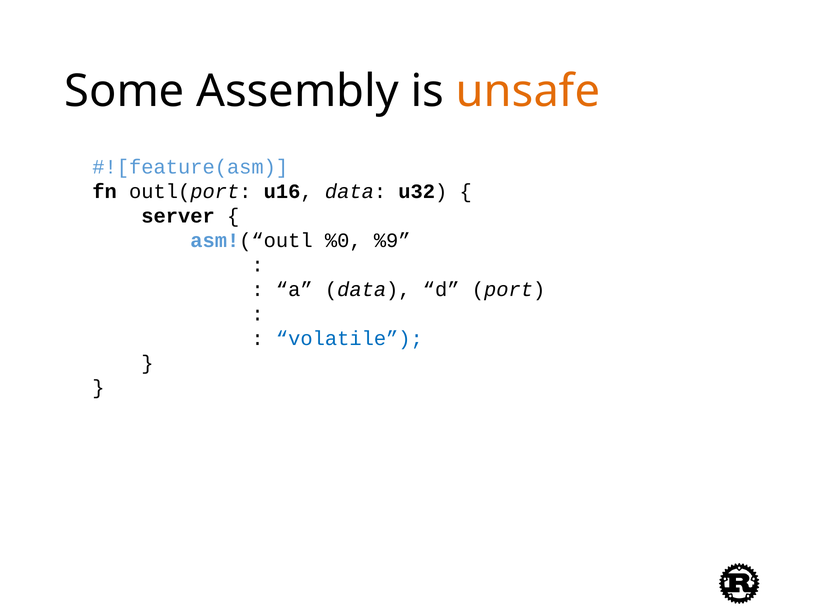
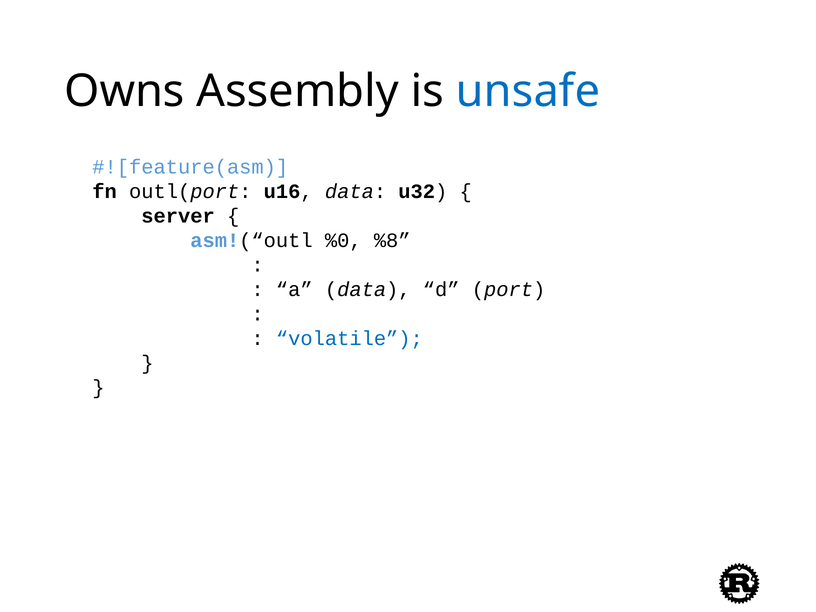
Some: Some -> Owns (124, 91)
unsafe colour: orange -> blue (528, 91)
%9: %9 -> %8 (392, 241)
